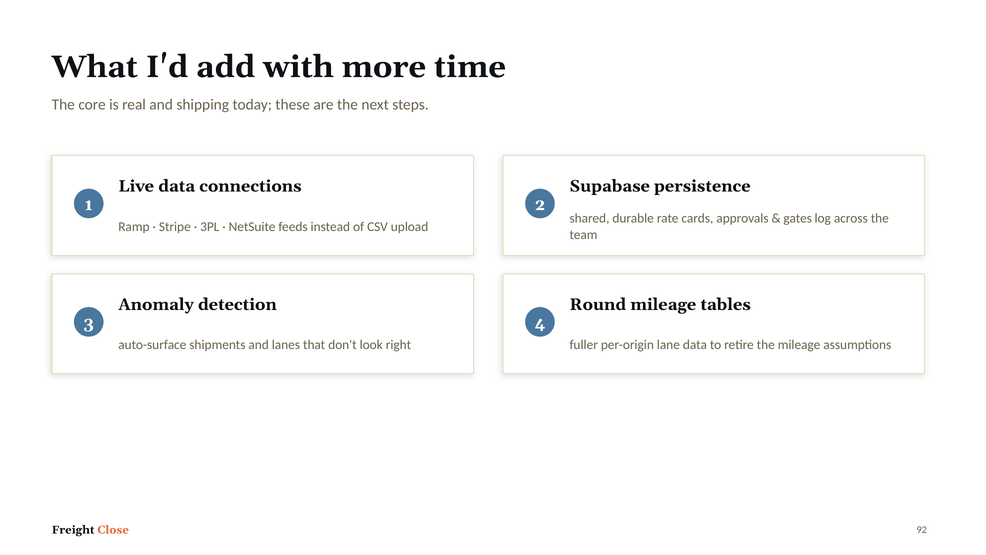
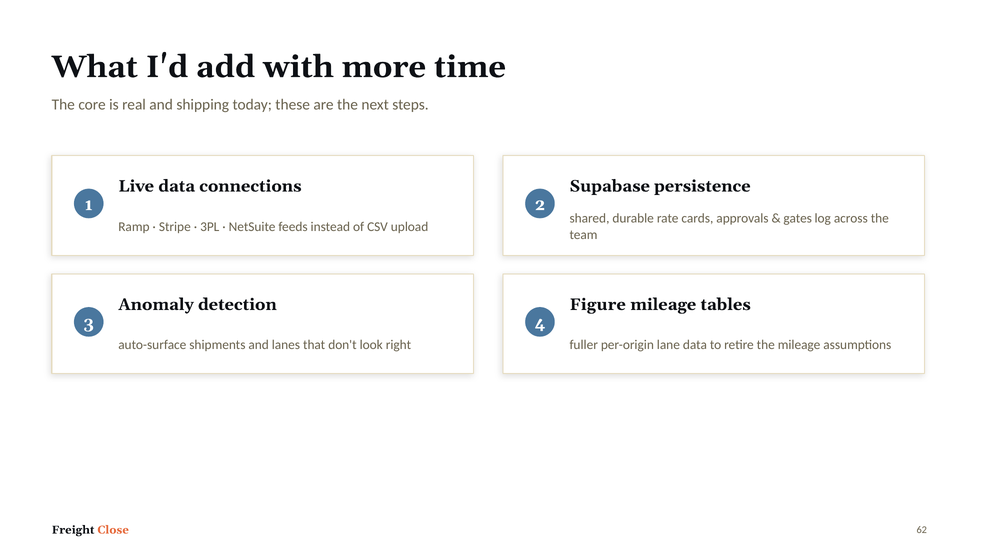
Round: Round -> Figure (598, 304)
92: 92 -> 62 (922, 530)
